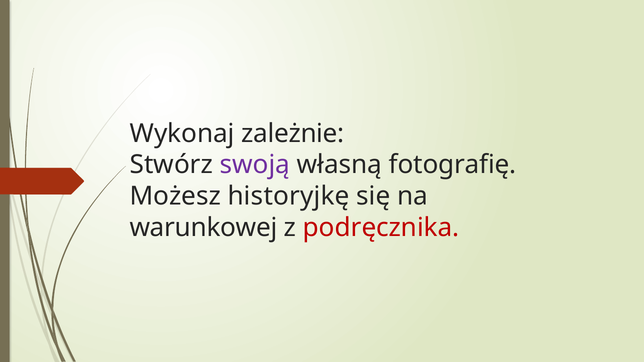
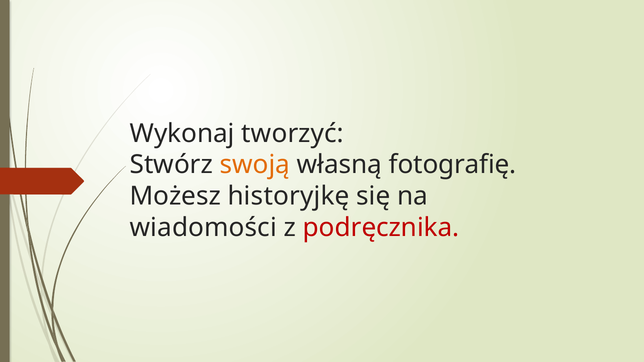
zależnie: zależnie -> tworzyć (293, 134)
swoją colour: purple -> orange (255, 165)
warunkowej: warunkowej -> wiadomości (203, 228)
